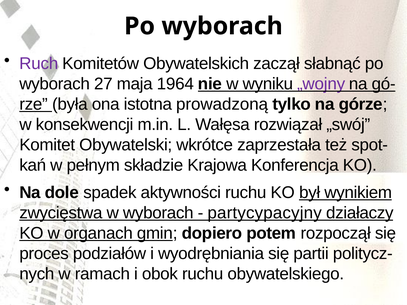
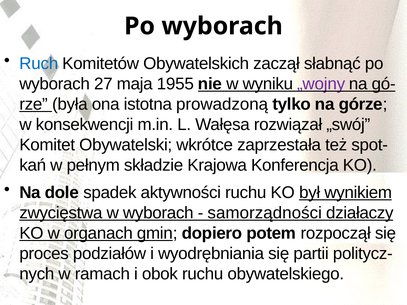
Ruch colour: purple -> blue (39, 63)
1964: 1964 -> 1955 (175, 84)
partycypacyjny: partycypacyjny -> samorządności (265, 213)
